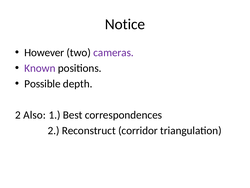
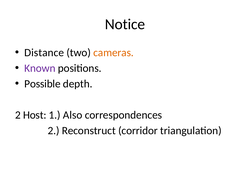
However: However -> Distance (44, 52)
cameras colour: purple -> orange (114, 52)
Also: Also -> Host (35, 115)
Best: Best -> Also (73, 115)
